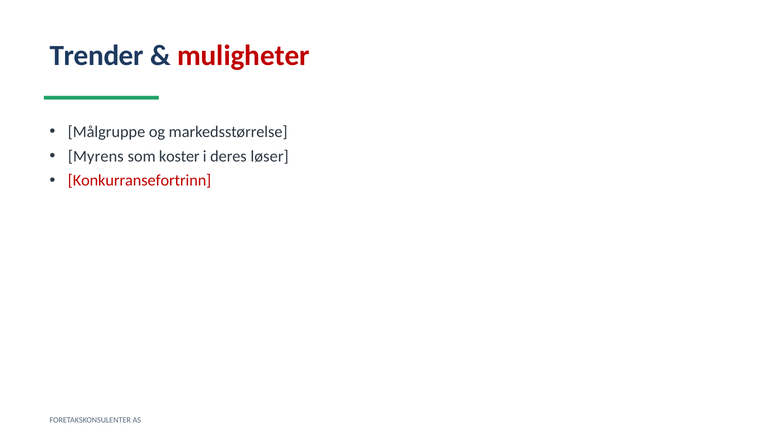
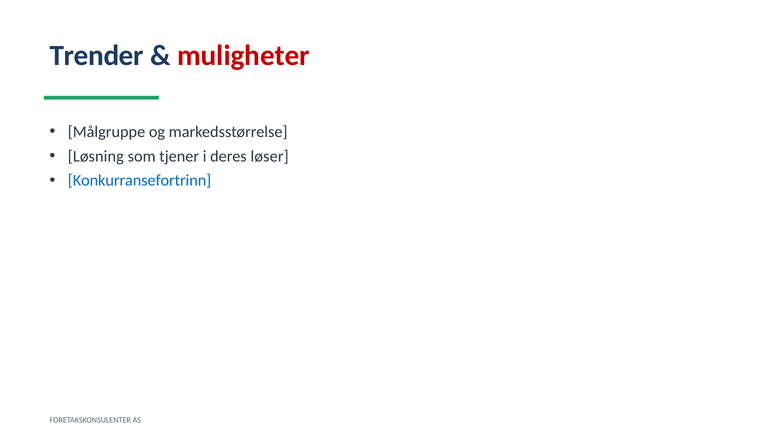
Myrens: Myrens -> Løsning (96, 156)
koster: koster -> tjener (179, 156)
Konkurransefortrinn colour: red -> blue (140, 181)
